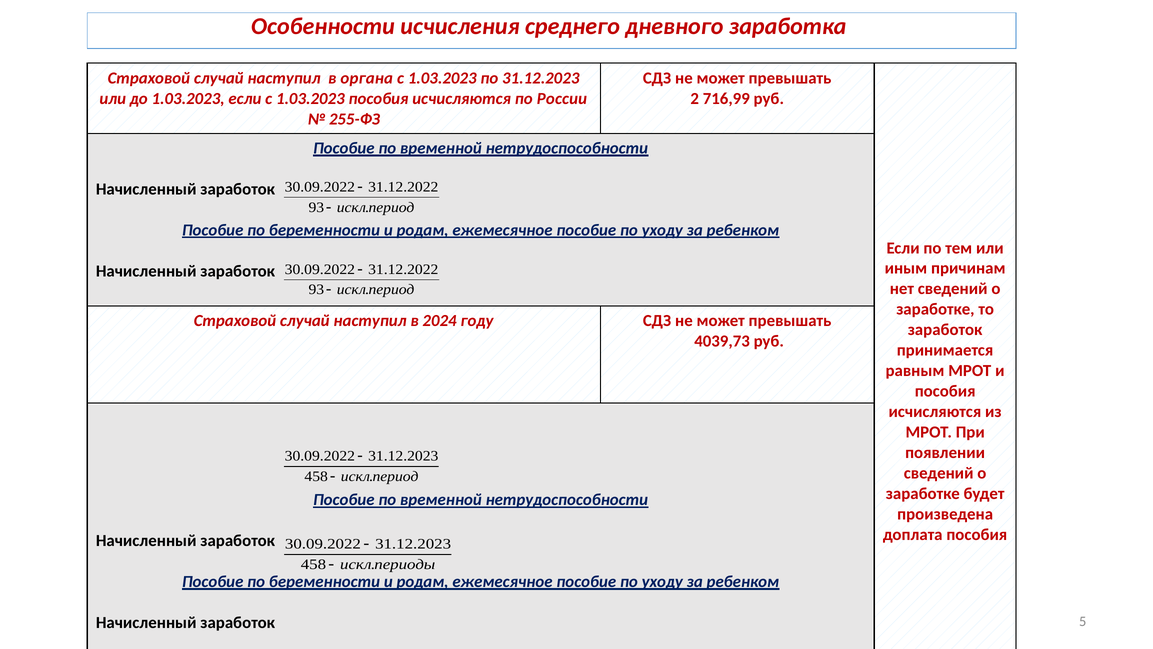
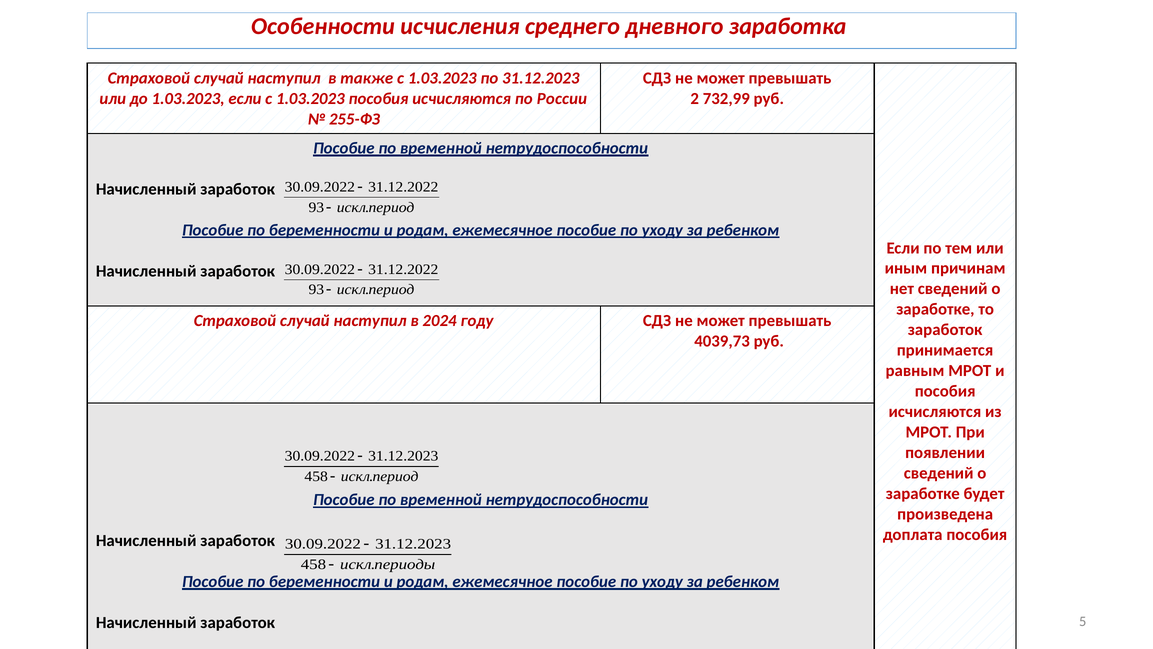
органа: органа -> также (367, 78)
716,99: 716,99 -> 732,99 (726, 98)
